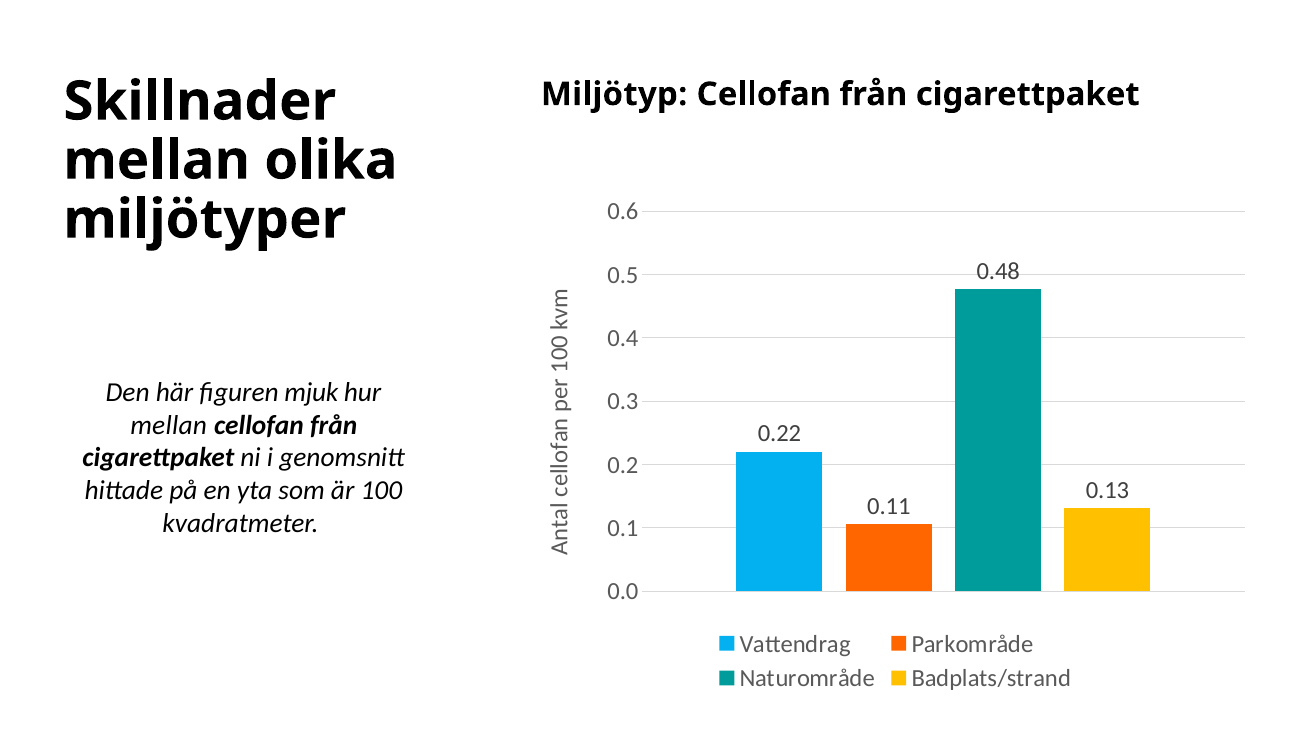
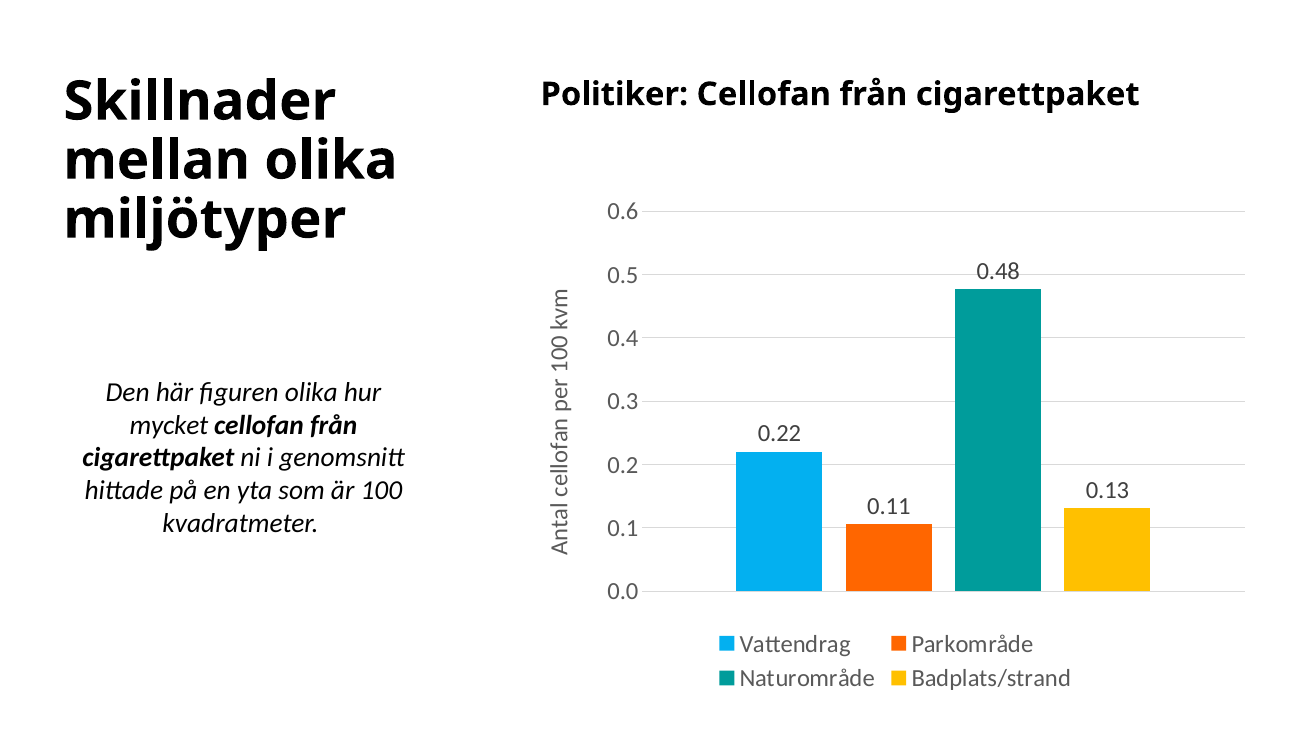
Miljötyp: Miljötyp -> Politiker (614, 94)
figuren mjuk: mjuk -> olika (311, 392)
mellan: mellan -> mycket (169, 425)
